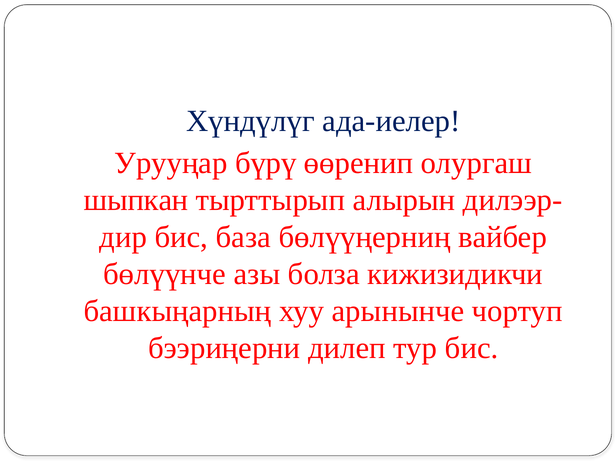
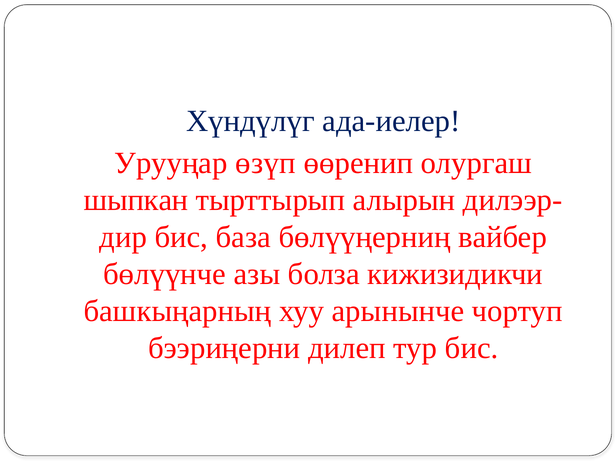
бүрү: бүрү -> өзүп (266, 163)
